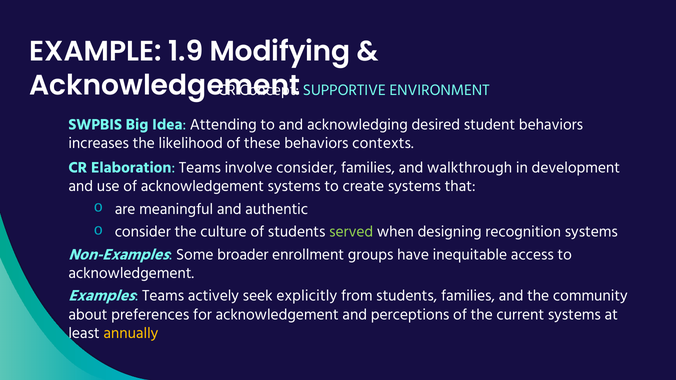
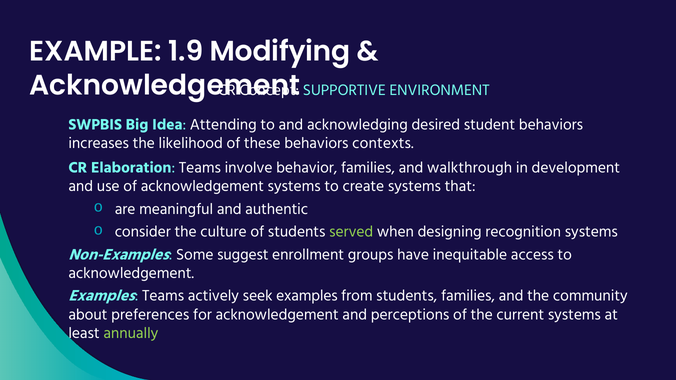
involve consider: consider -> behavior (307, 168)
broader: broader -> suggest (243, 255)
seek explicitly: explicitly -> examples (307, 296)
annually colour: yellow -> light green (131, 333)
